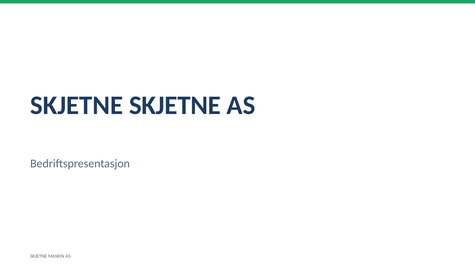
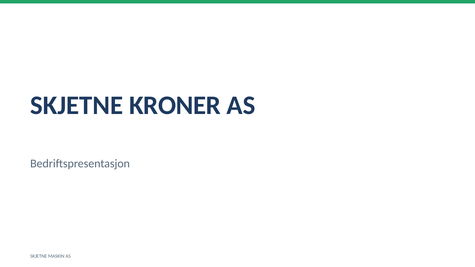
SKJETNE SKJETNE: SKJETNE -> KRONER (175, 105)
